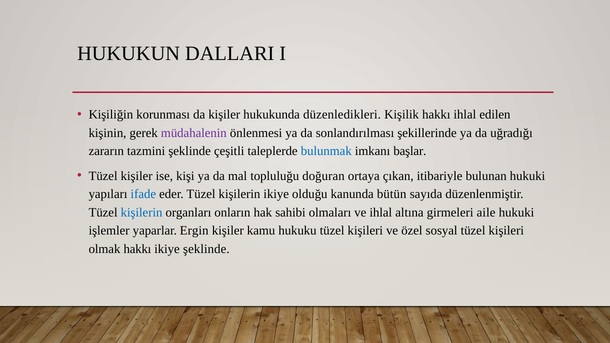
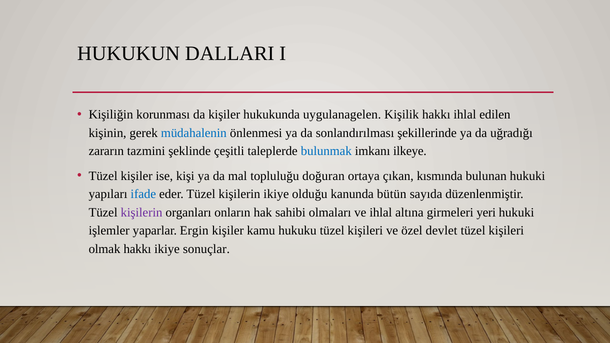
düzenledikleri: düzenledikleri -> uygulanagelen (342, 115)
müdahalenin colour: purple -> blue (194, 133)
başlar: başlar -> ilkeye (410, 151)
itibariyle: itibariyle -> kısmında (440, 176)
kişilerin colour: blue -> purple (142, 213)
aile: aile -> yeri (486, 213)
sosyal: sosyal -> devlet (442, 231)
ikiye şeklinde: şeklinde -> sonuçlar (206, 249)
